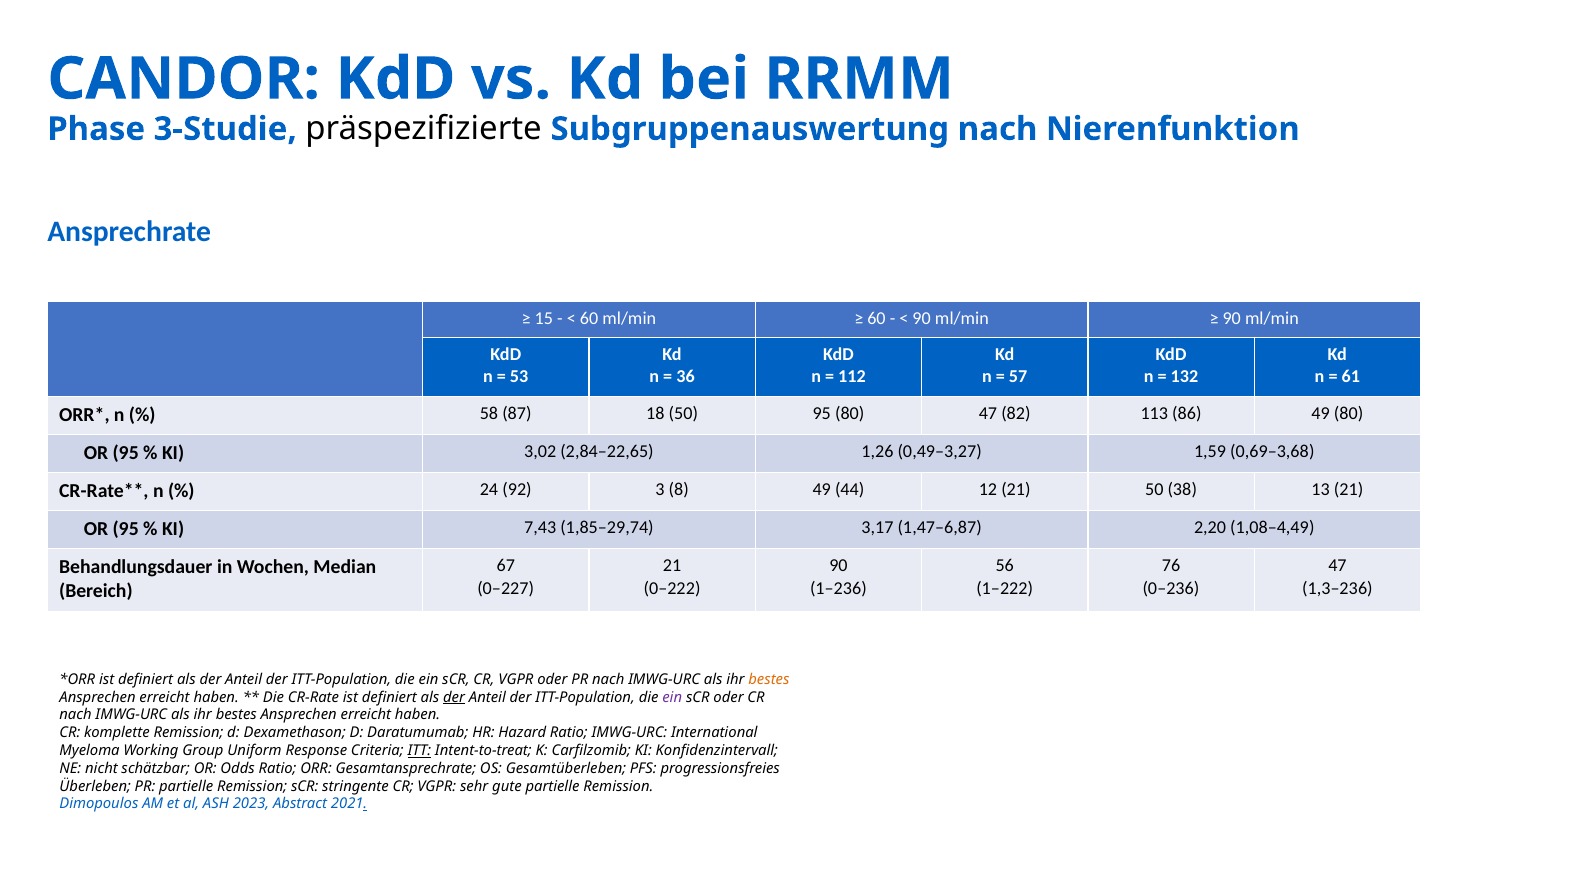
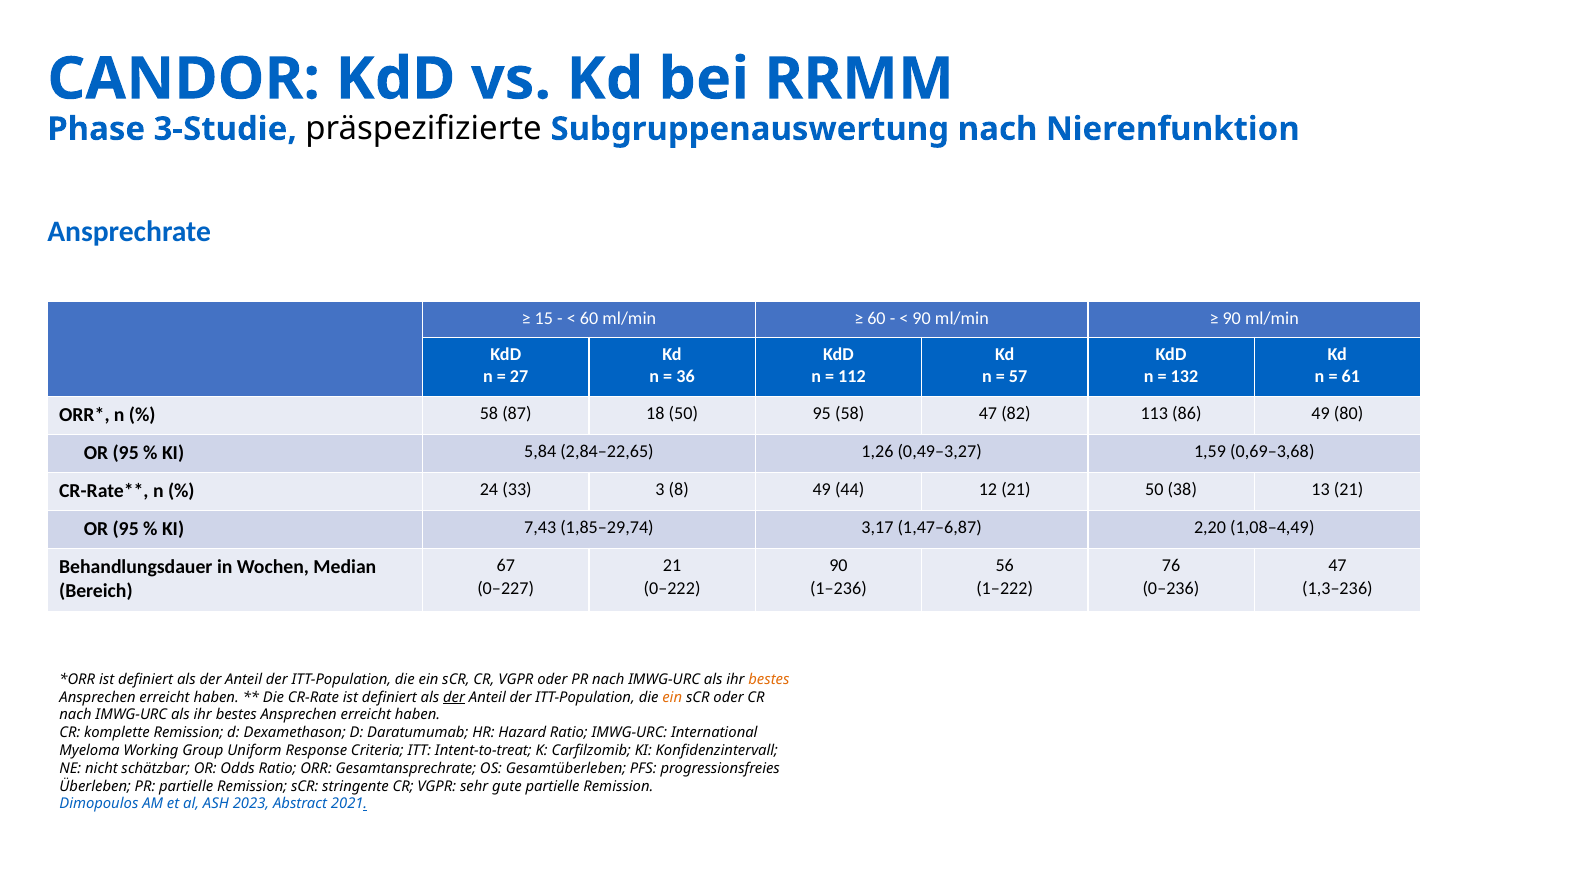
53: 53 -> 27 (519, 377)
95 80: 80 -> 58 (850, 414)
3,02: 3,02 -> 5,84 (540, 452)
92: 92 -> 33 (517, 490)
ein colour: purple -> orange (672, 697)
ITT underline: present -> none (419, 750)
